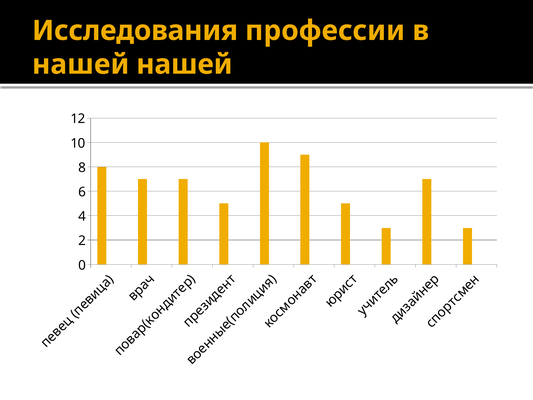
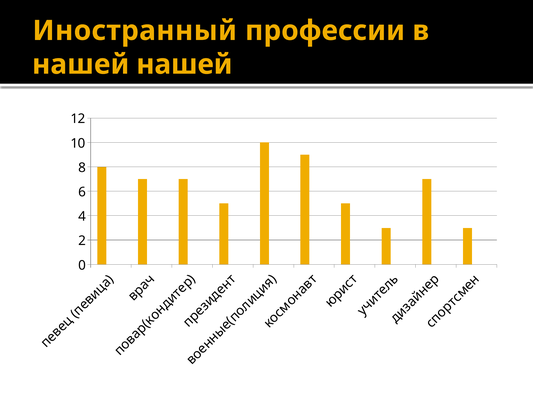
Исследования: Исследования -> Иностранный (135, 31)
